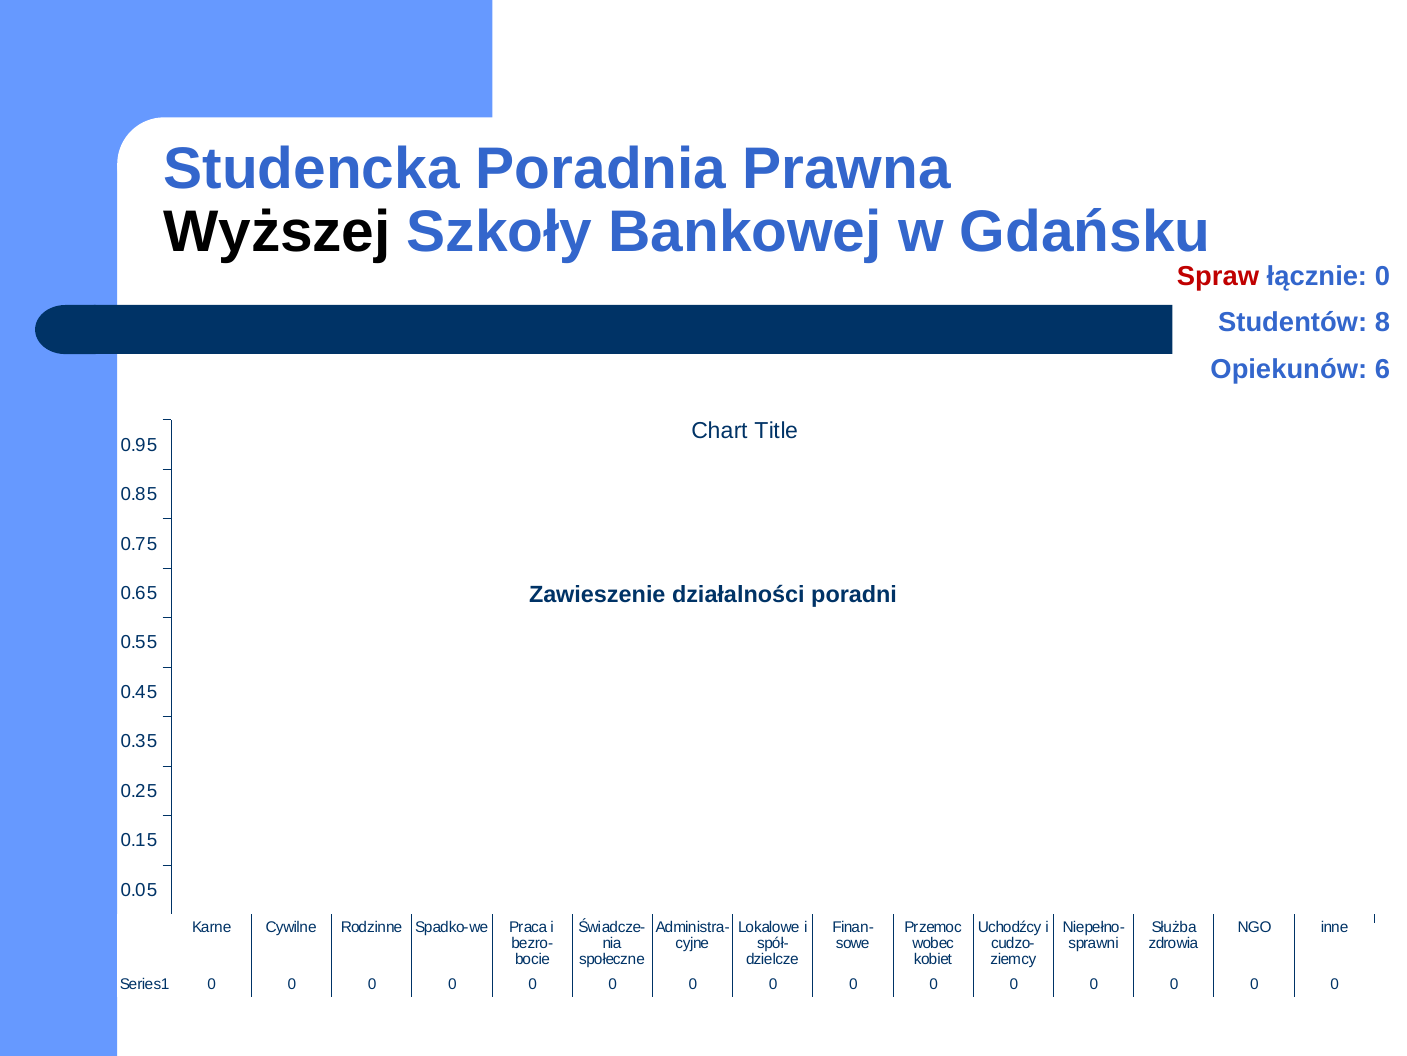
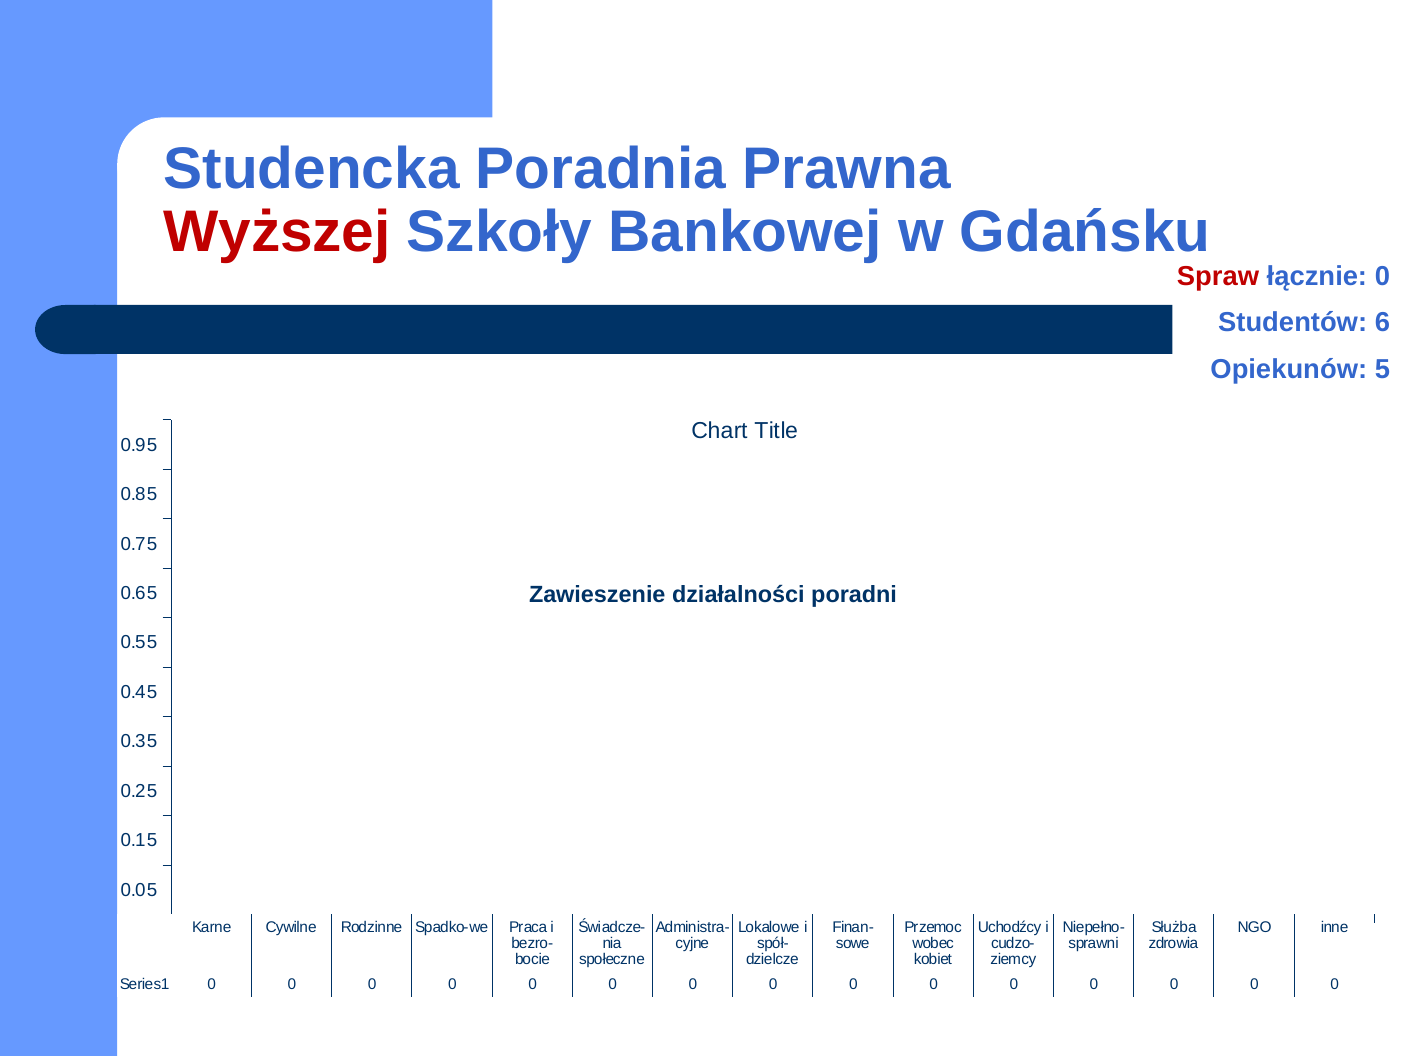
Wyższej colour: black -> red (277, 232)
8: 8 -> 6 (1382, 322)
6: 6 -> 5 (1383, 369)
